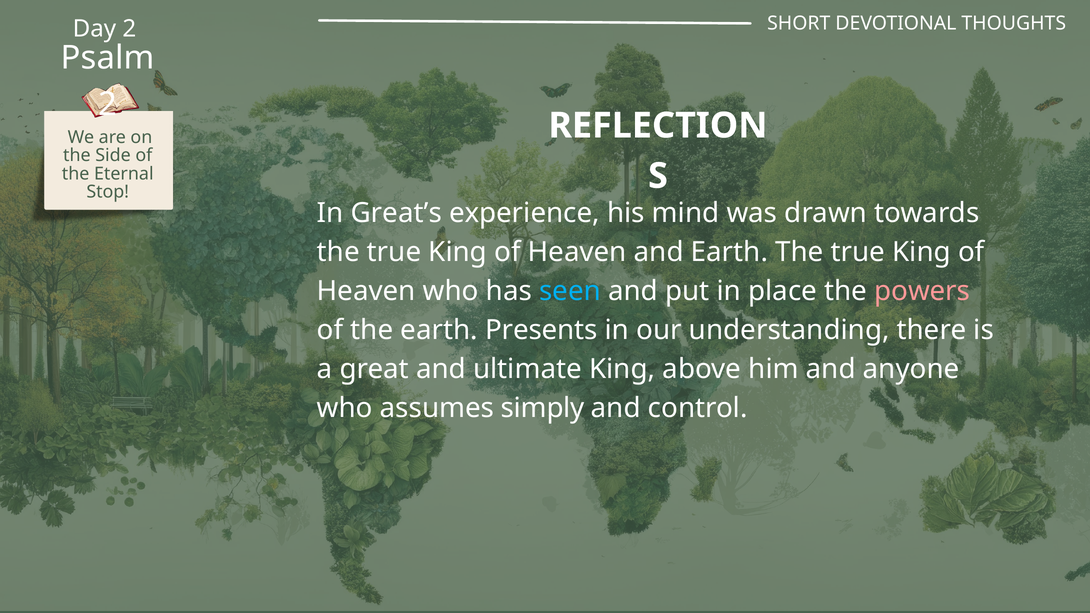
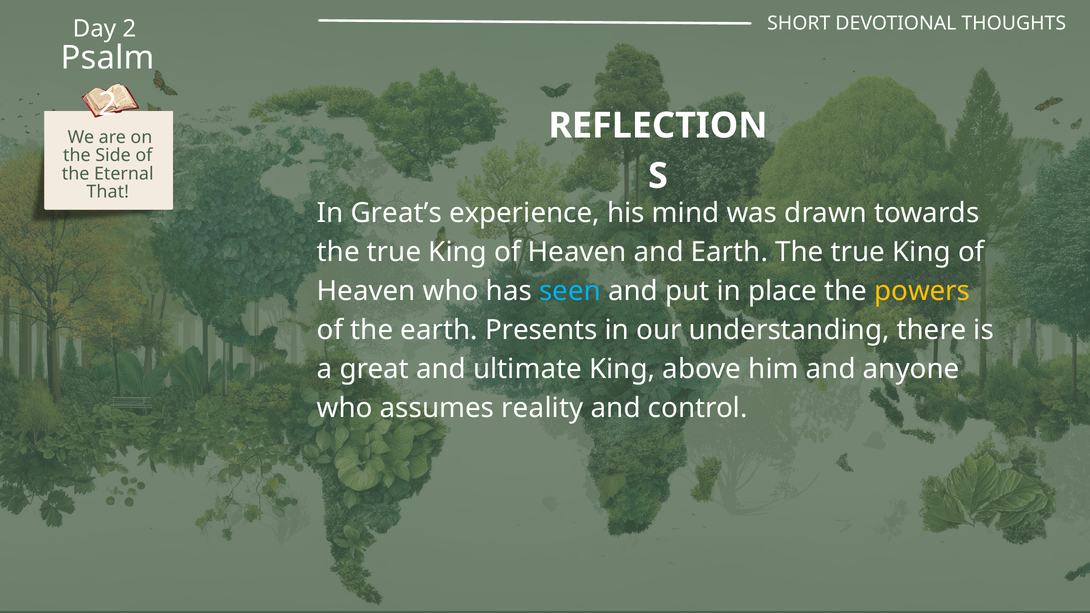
Stop: Stop -> That (108, 192)
powers colour: pink -> yellow (922, 291)
simply: simply -> reality (542, 408)
